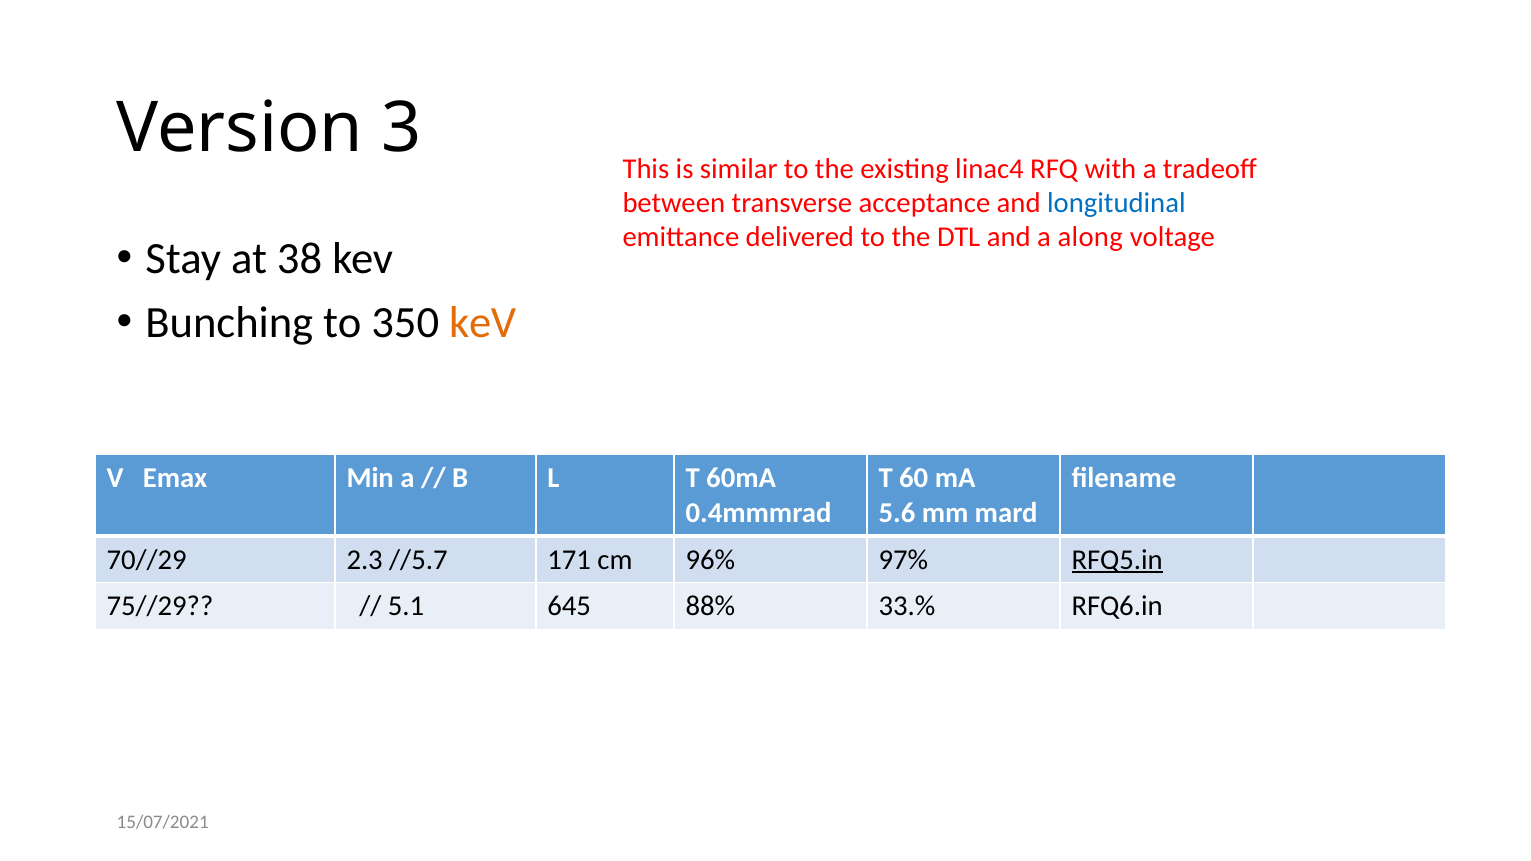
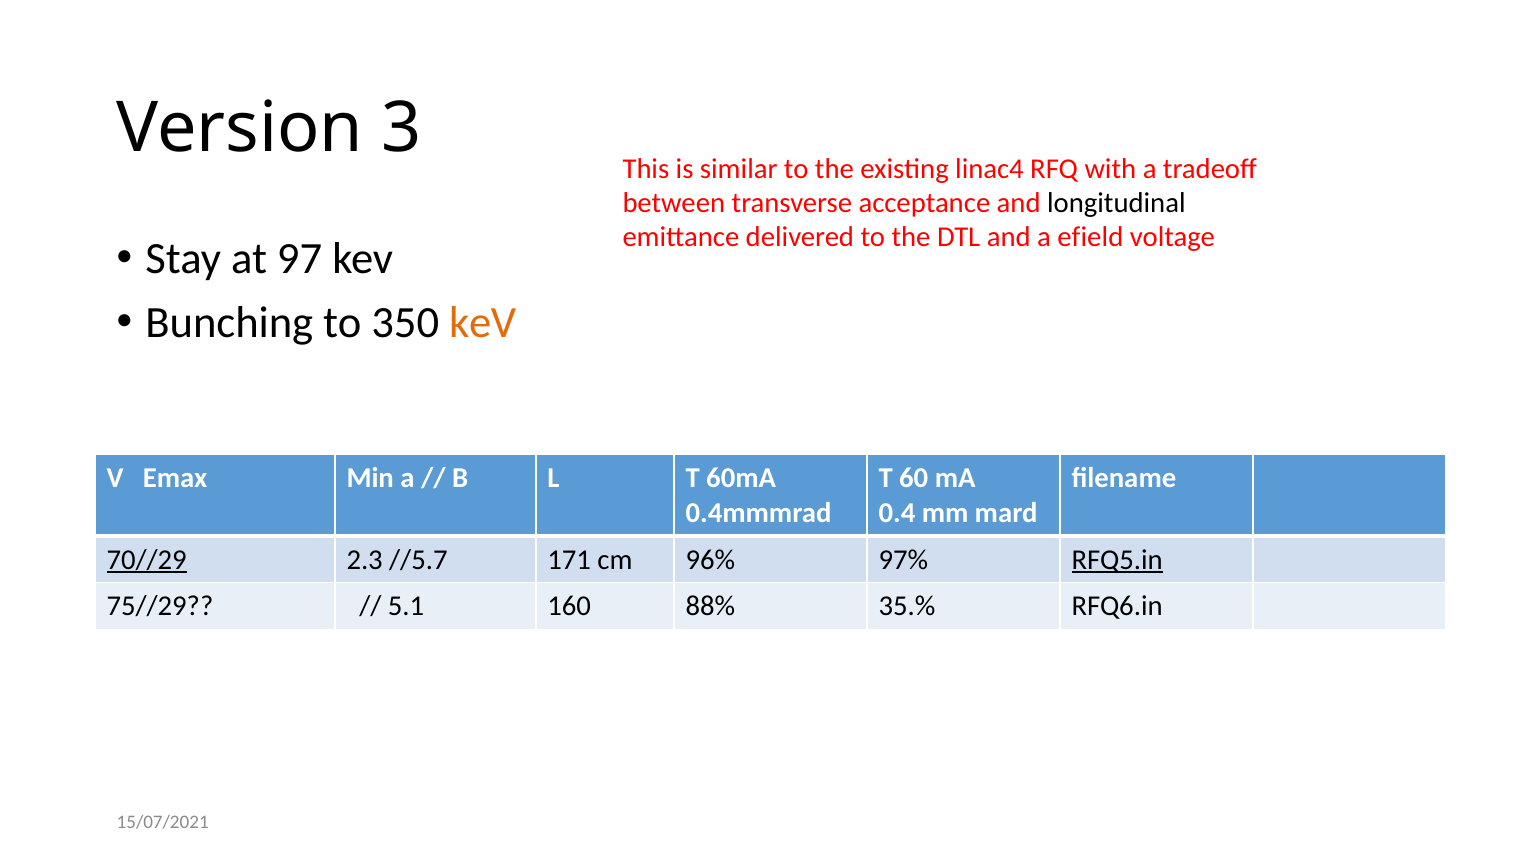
longitudinal colour: blue -> black (1116, 203)
along: along -> efield (1090, 238)
38: 38 -> 97 (300, 259)
5.6: 5.6 -> 0.4 (897, 513)
70//29 underline: none -> present (147, 560)
645: 645 -> 160 (569, 606)
33.%: 33.% -> 35.% (907, 606)
